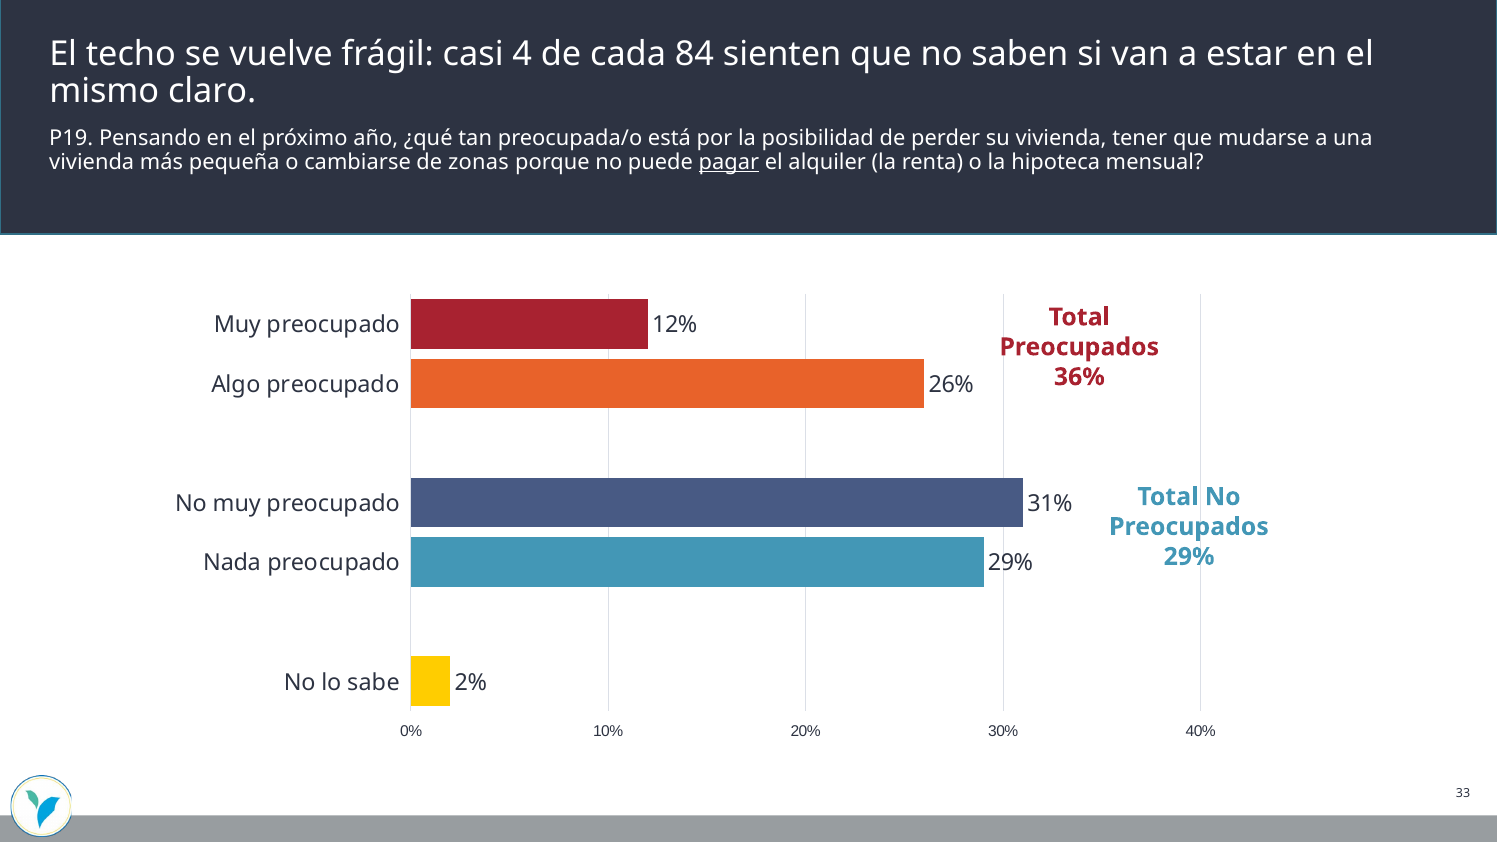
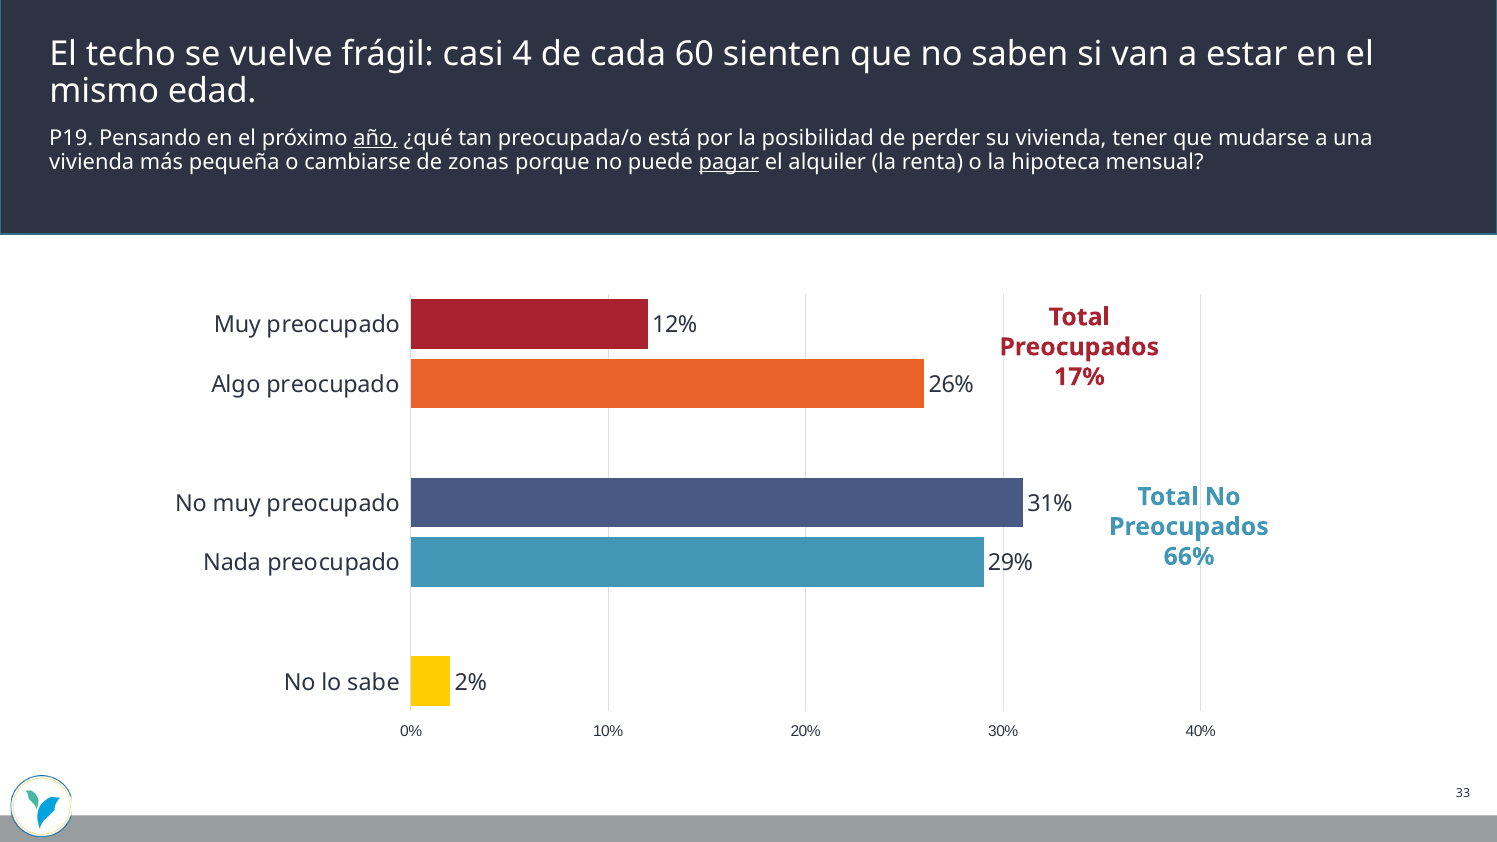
84: 84 -> 60 (694, 54)
claro: claro -> edad (212, 92)
año underline: none -> present (376, 138)
36%: 36% -> 17% (1079, 377)
29%: 29% -> 66% (1189, 557)
